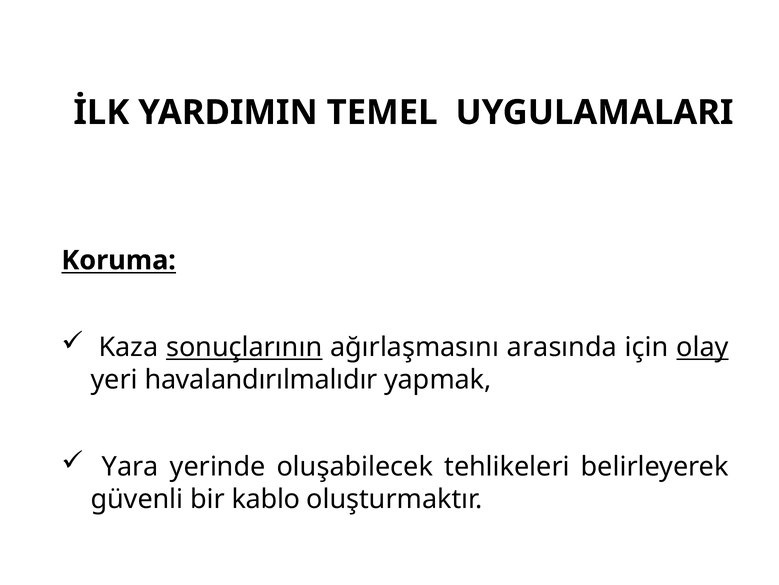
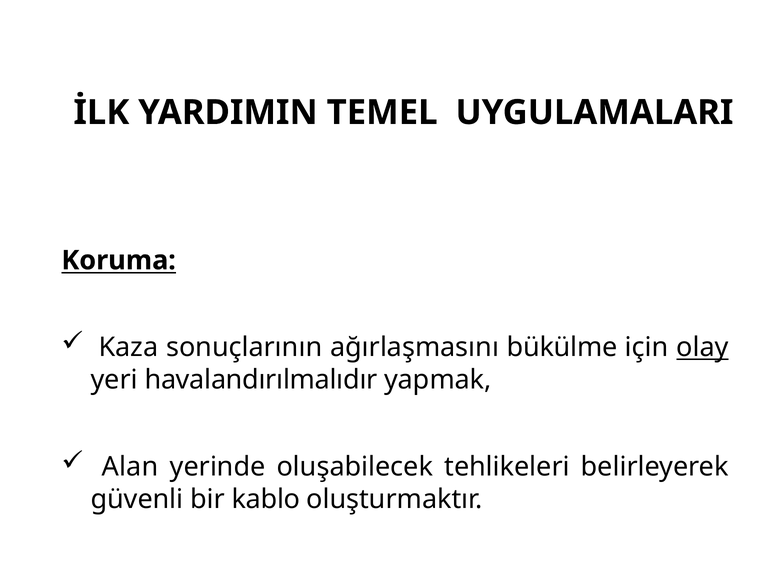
sonuçlarının underline: present -> none (244, 347)
arasında: arasında -> bükülme (562, 347)
Yara: Yara -> Alan (130, 466)
